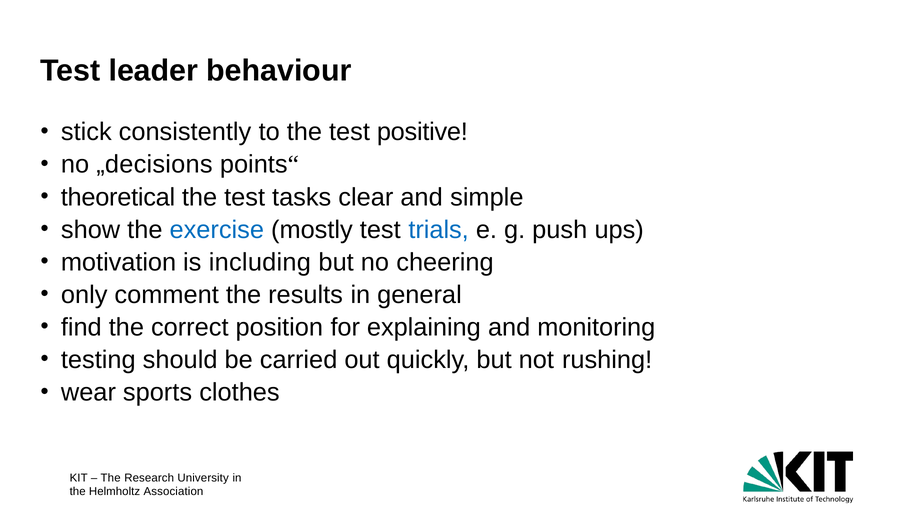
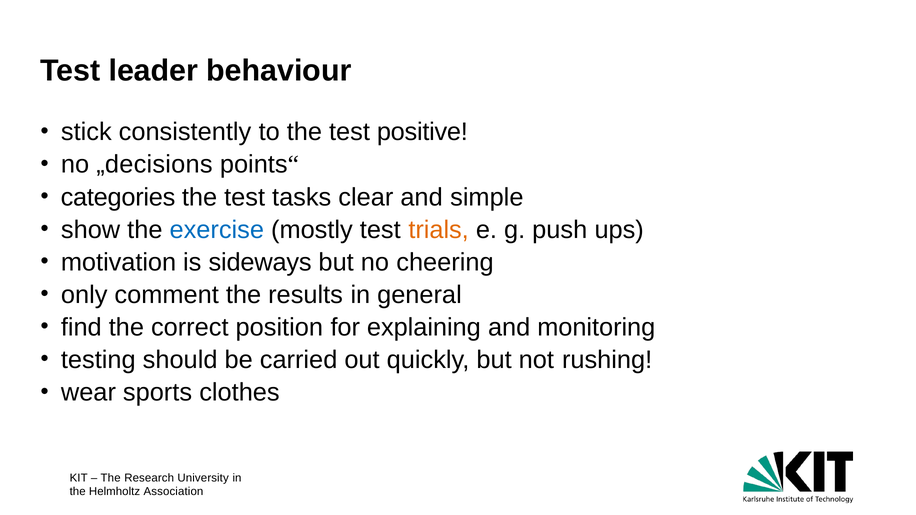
theoretical: theoretical -> categories (118, 197)
trials colour: blue -> orange (439, 230)
including: including -> sideways (260, 262)
